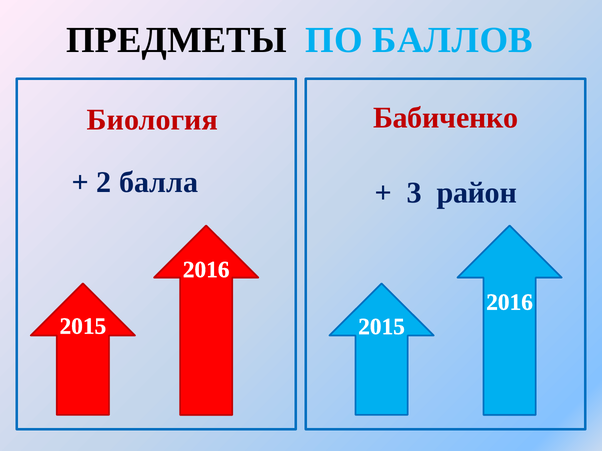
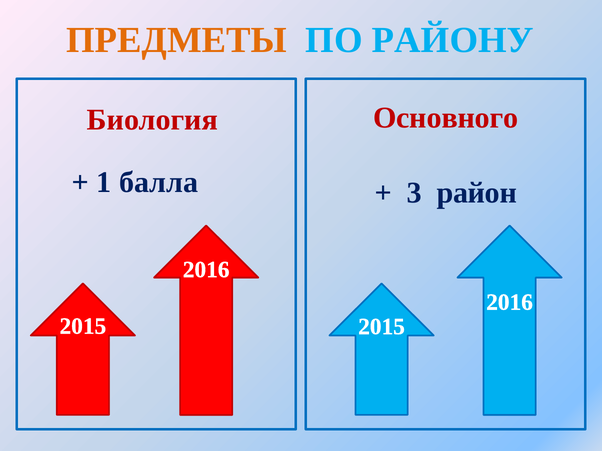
ПРЕДМЕТЫ colour: black -> orange (177, 40)
БАЛЛОВ: БАЛЛОВ -> РАЙОНУ (453, 40)
Бабиченко: Бабиченко -> Основного (446, 118)
2: 2 -> 1 (104, 183)
